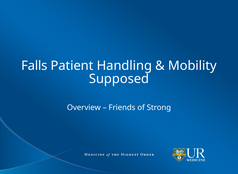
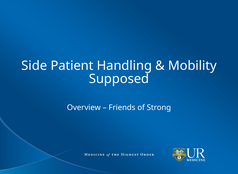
Falls: Falls -> Side (34, 66)
